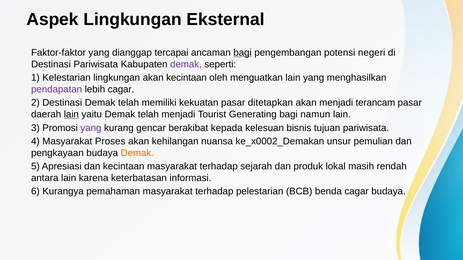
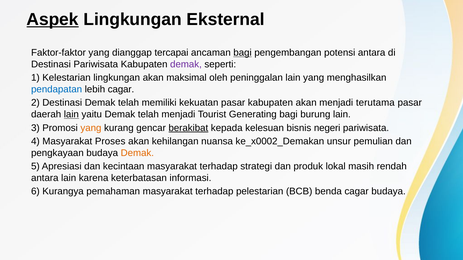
Aspek underline: none -> present (53, 19)
potensi negeri: negeri -> antara (372, 53)
akan kecintaan: kecintaan -> maksimal (186, 78)
menguatkan: menguatkan -> peninggalan (257, 78)
pendapatan colour: purple -> blue (57, 89)
pasar ditetapkan: ditetapkan -> kabupaten (270, 103)
terancam: terancam -> terutama (375, 103)
namun: namun -> burung (315, 115)
yang colour: purple -> orange (91, 128)
berakibat underline: none -> present (188, 128)
tujuan: tujuan -> negeri (327, 128)
sejarah: sejarah -> strategi (256, 167)
